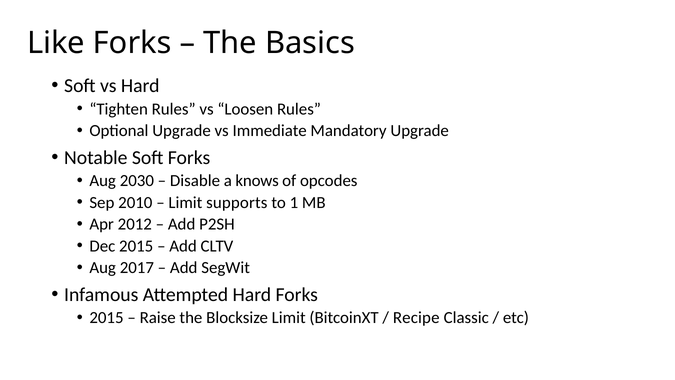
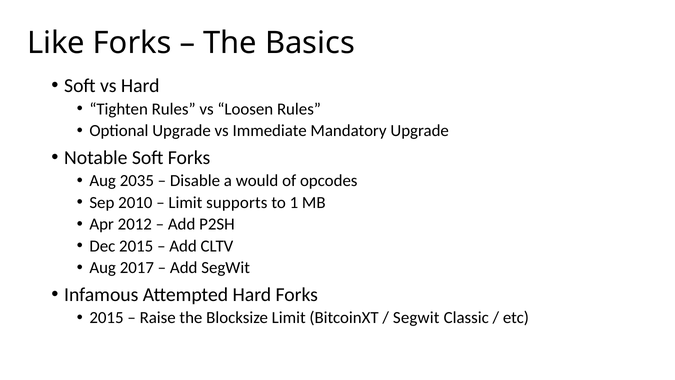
2030: 2030 -> 2035 (137, 181)
knows: knows -> would (257, 181)
Recipe: Recipe -> Segwit (416, 318)
